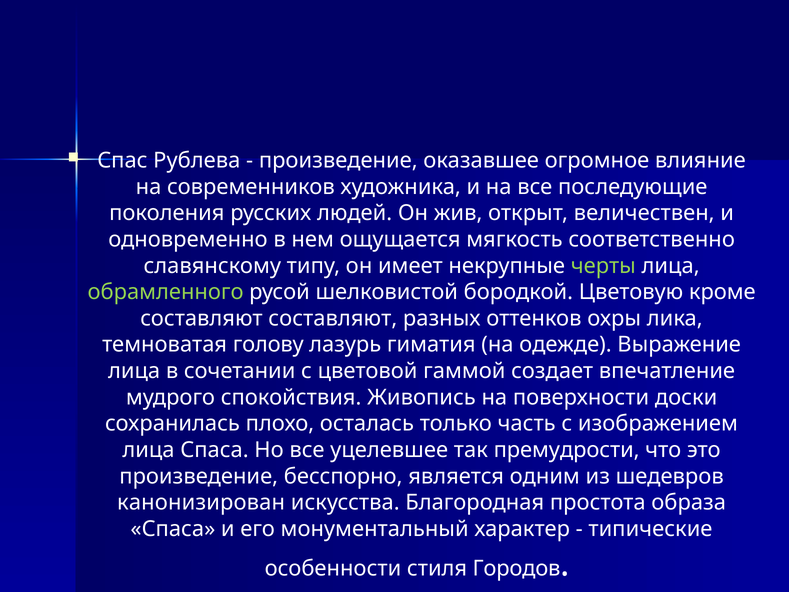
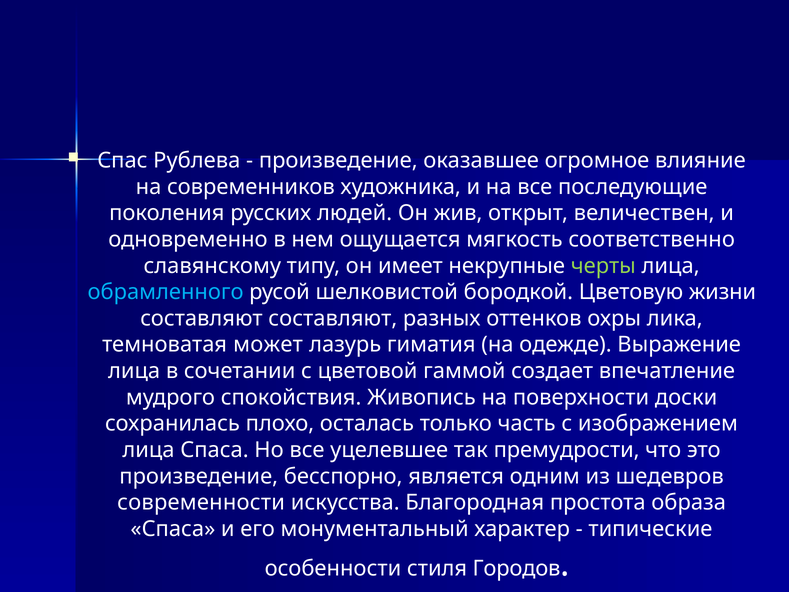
обрамленного colour: light green -> light blue (166, 292)
кроме: кроме -> жизни (722, 292)
голову: голову -> может (268, 345)
канонизирован: канонизирован -> современности (201, 502)
